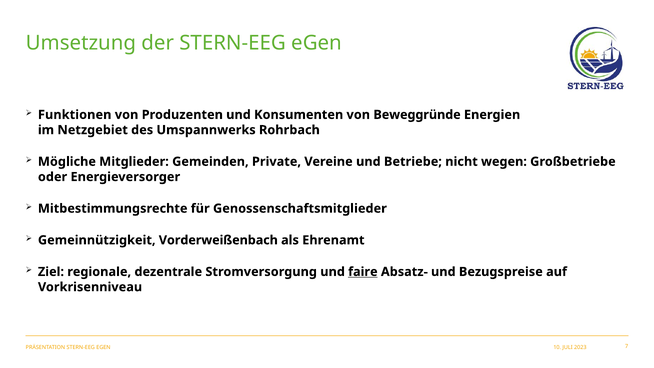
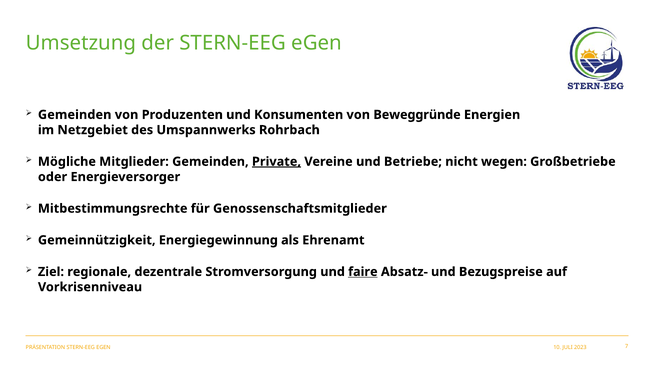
Funktionen: Funktionen -> Gemeinden (75, 115)
Private underline: none -> present (276, 162)
Vorderweißenbach: Vorderweißenbach -> Energiegewinnung (218, 240)
